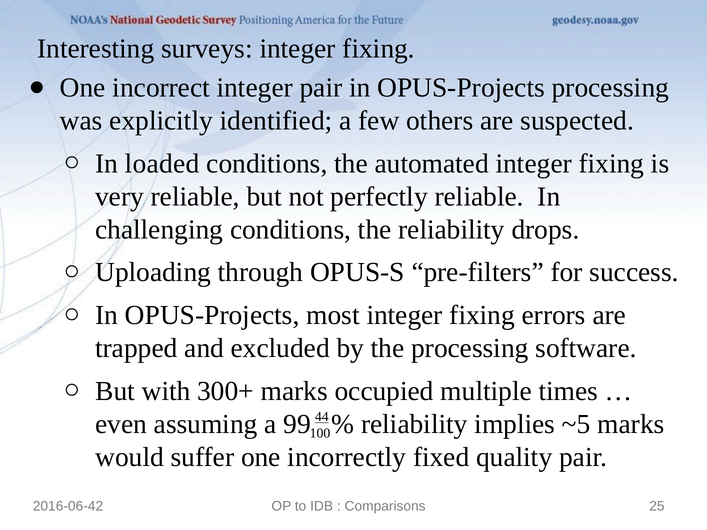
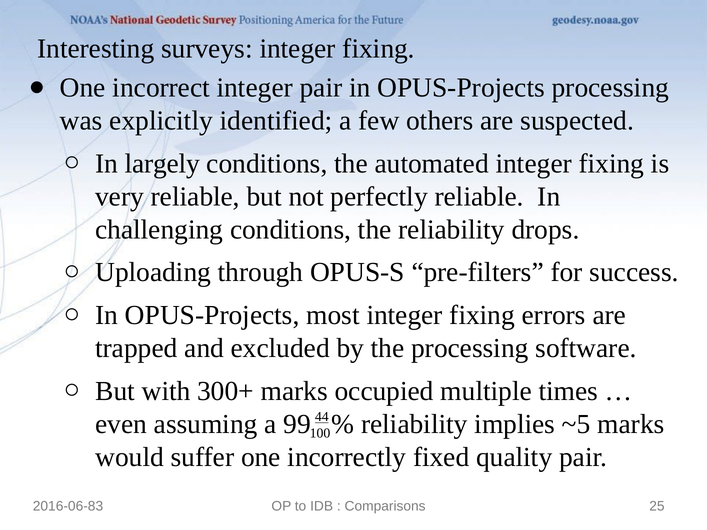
loaded: loaded -> largely (162, 164)
2016-06-42: 2016-06-42 -> 2016-06-83 (68, 507)
